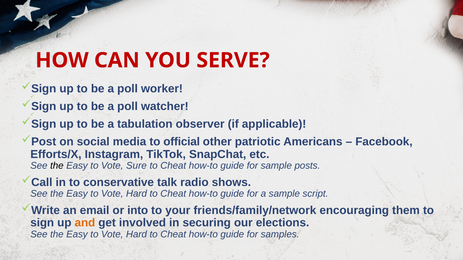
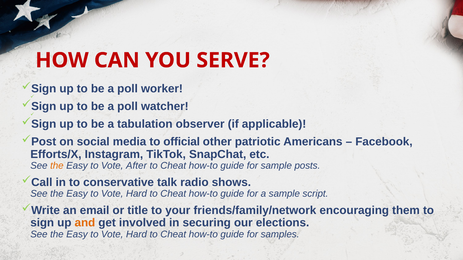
the colour: black -> orange (57, 166)
Sure: Sure -> After (136, 166)
into: into -> title (138, 211)
